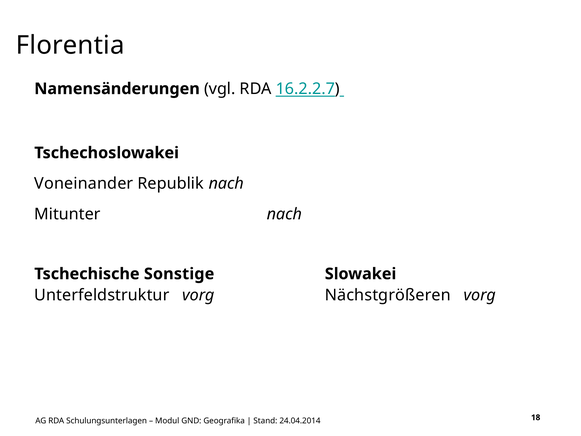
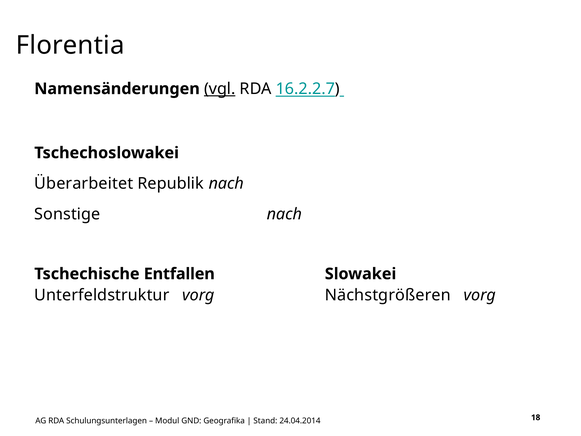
vgl underline: none -> present (220, 89)
Voneinander: Voneinander -> Überarbeitet (84, 183)
Mitunter: Mitunter -> Sonstige (67, 214)
Sonstige: Sonstige -> Entfallen (179, 274)
